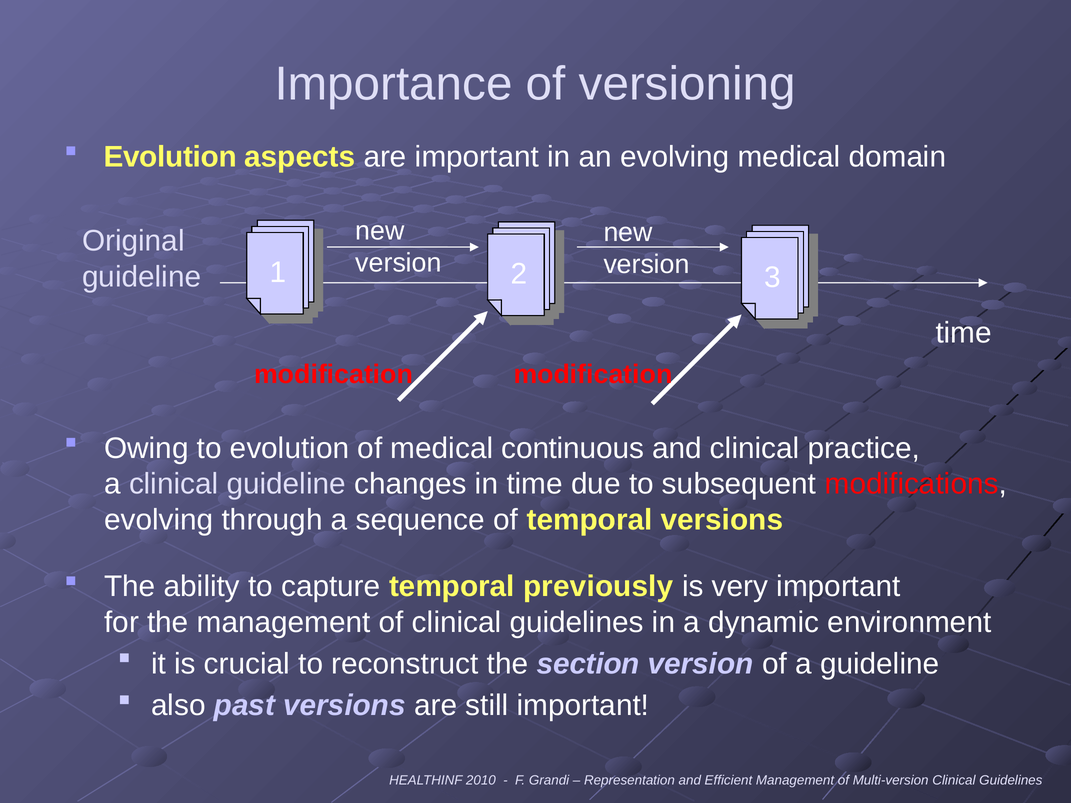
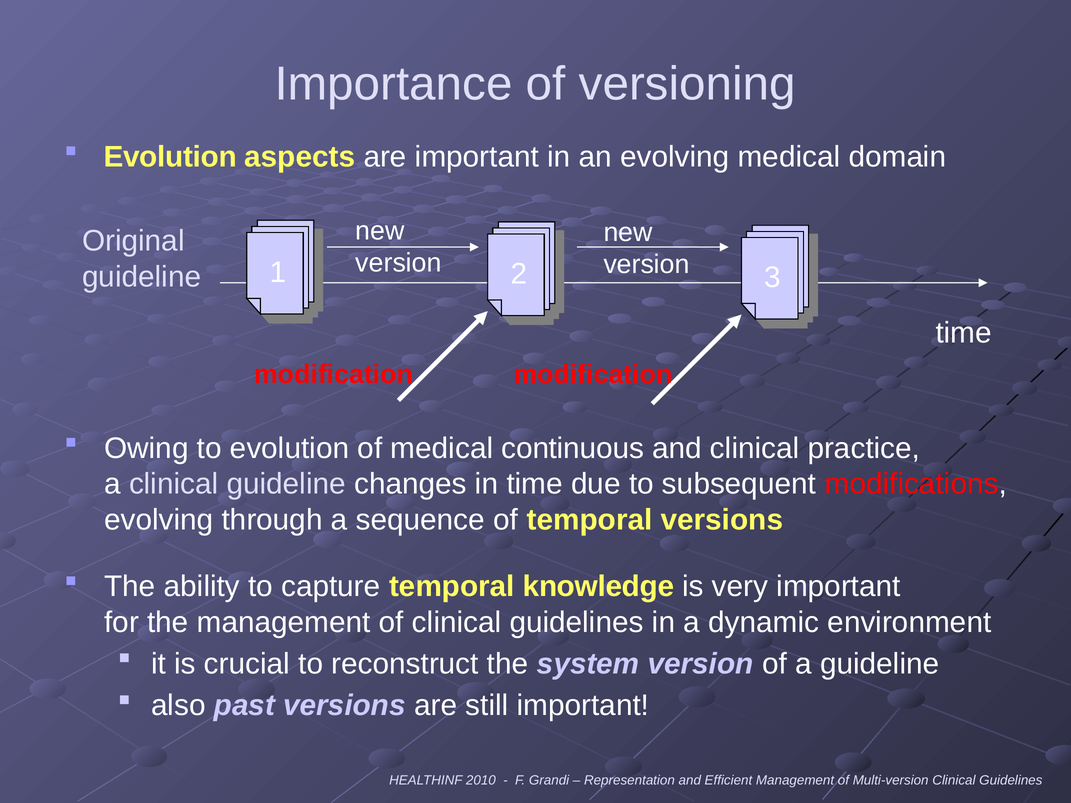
previously: previously -> knowledge (598, 587)
section: section -> system (588, 664)
